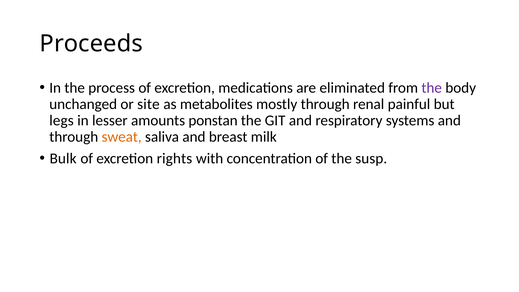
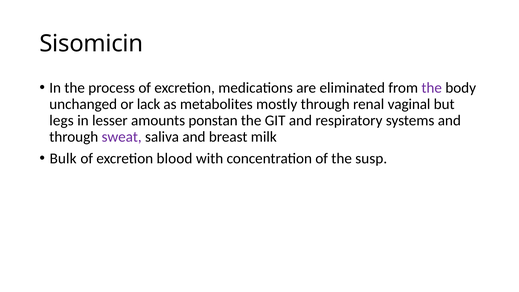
Proceeds: Proceeds -> Sisomicin (91, 44)
site: site -> lack (149, 104)
painful: painful -> vaginal (409, 104)
sweat colour: orange -> purple (122, 137)
rights: rights -> blood (174, 159)
